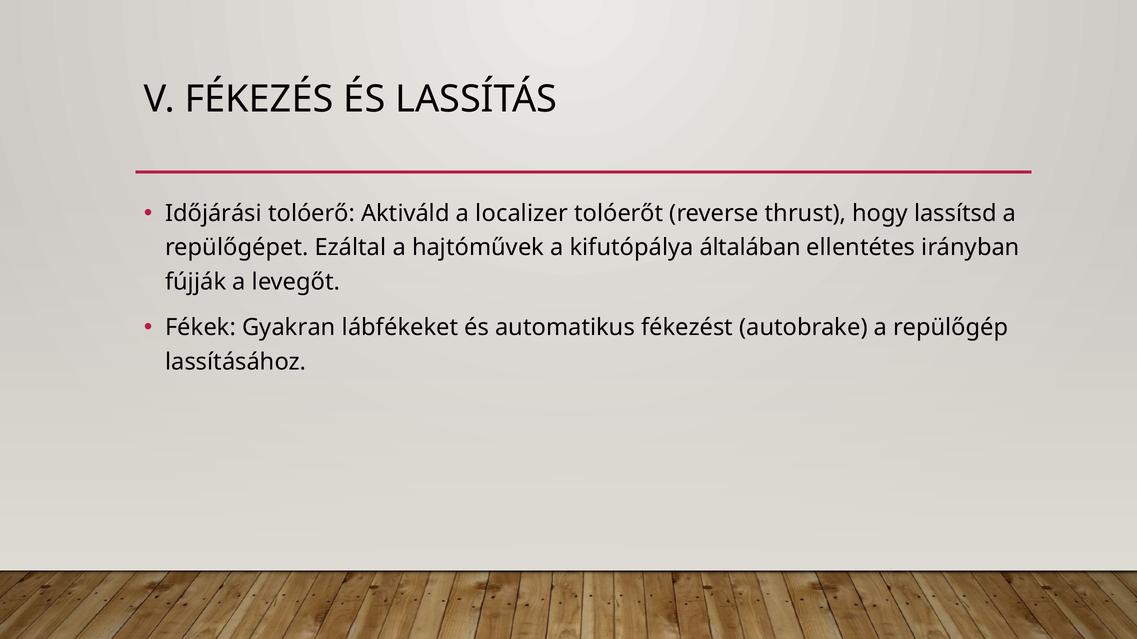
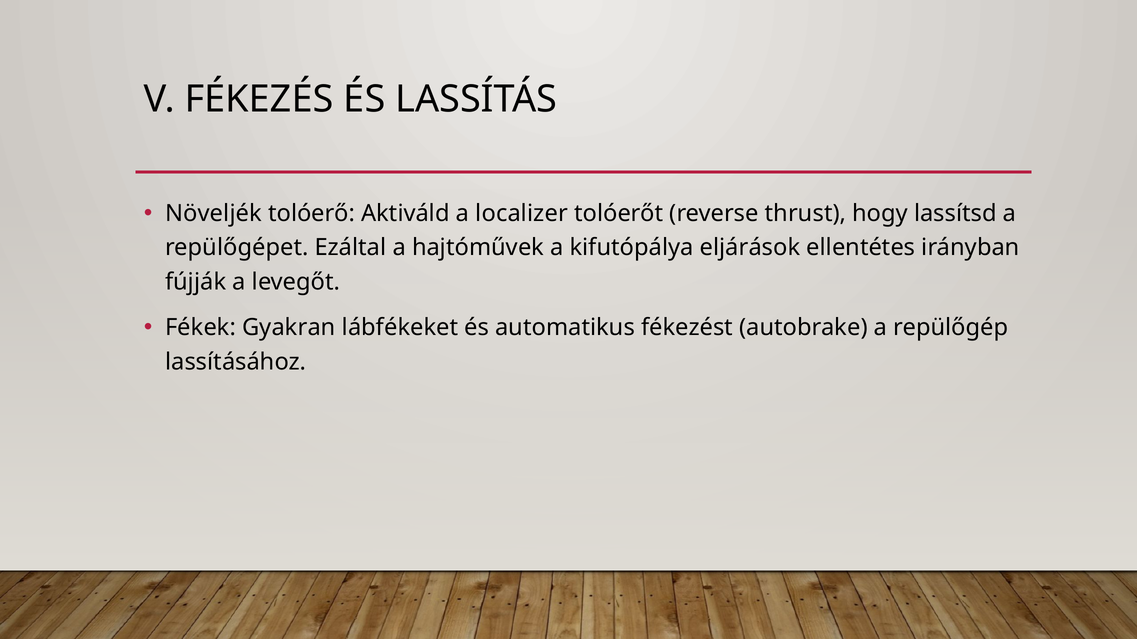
Időjárási: Időjárási -> Növeljék (214, 214)
általában: általában -> eljárások (750, 248)
